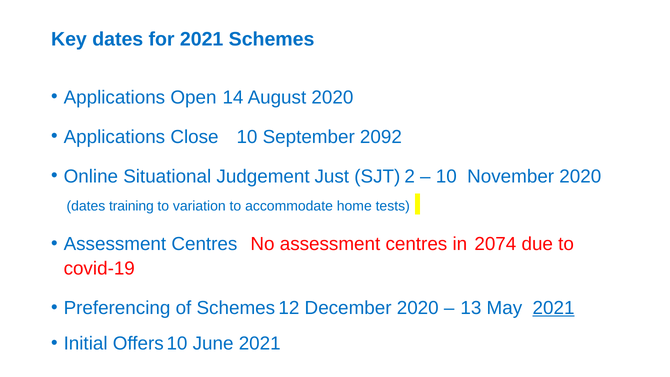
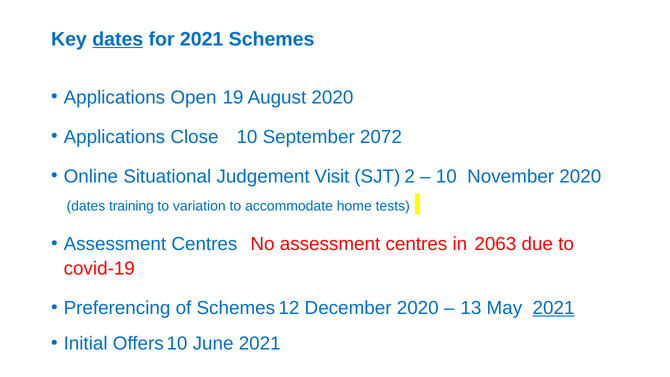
dates underline: none -> present (118, 39)
14: 14 -> 19 (233, 97)
2092: 2092 -> 2072 (381, 137)
Just: Just -> Visit (332, 176)
2074: 2074 -> 2063 (495, 244)
